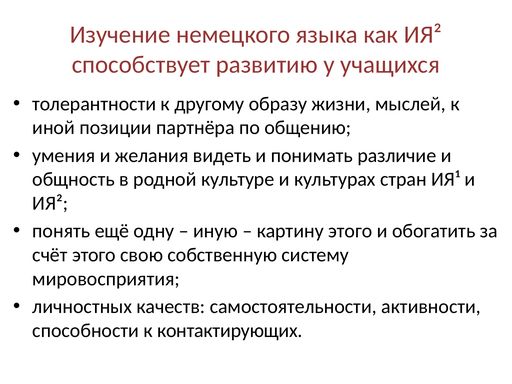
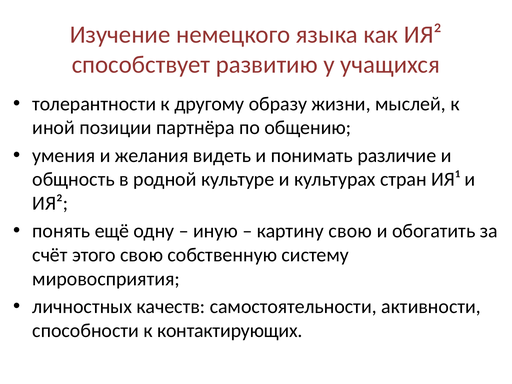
картину этого: этого -> свою (350, 231)
